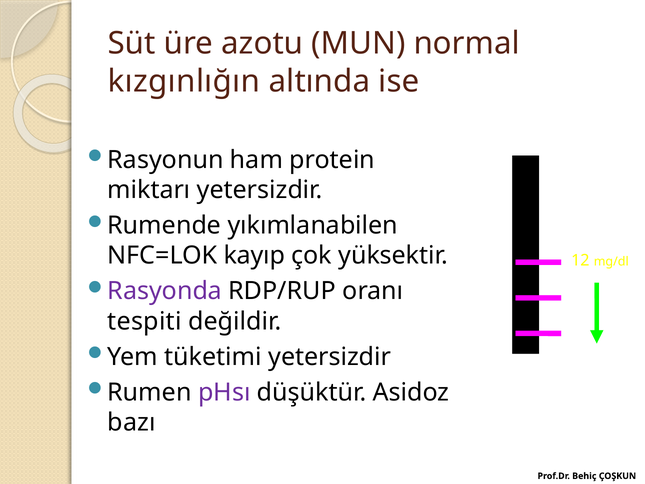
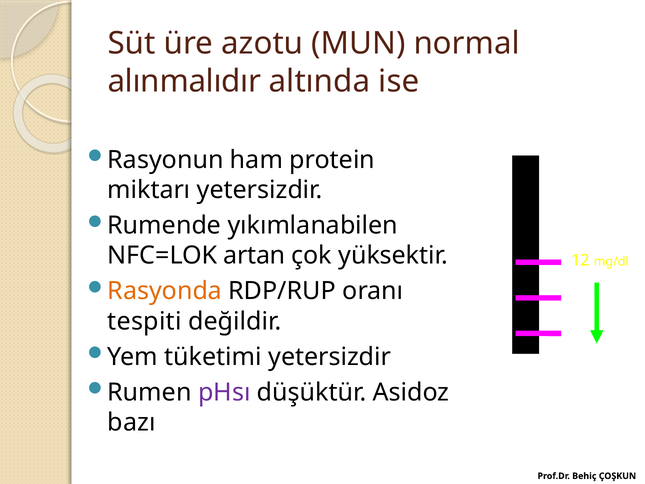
kızgınlığın: kızgınlığın -> alınmalıdır (184, 81)
kayıp: kayıp -> artan (254, 255)
Rasyonda colour: purple -> orange (165, 291)
